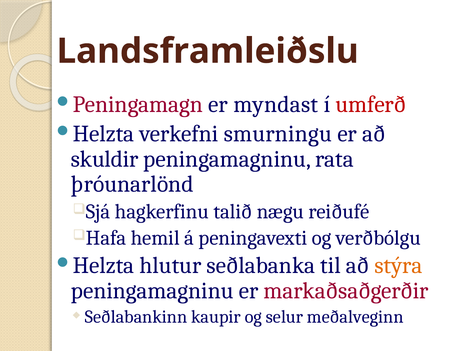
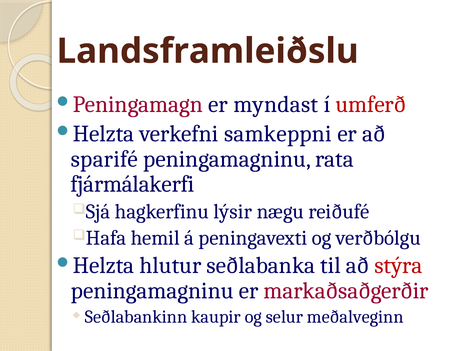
smurningu: smurningu -> samkeppni (278, 134)
skuldir: skuldir -> sparifé (104, 159)
þróunarlönd: þróunarlönd -> fjármálakerfi (132, 184)
talið: talið -> lýsir (233, 212)
stýra colour: orange -> red (398, 266)
